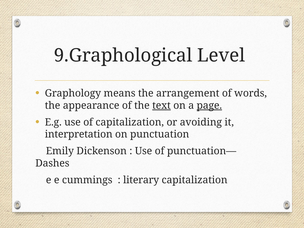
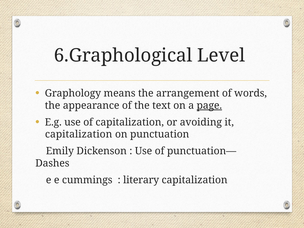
9.Graphological: 9.Graphological -> 6.Graphological (123, 56)
text underline: present -> none (161, 105)
interpretation: interpretation -> capitalization (79, 134)
